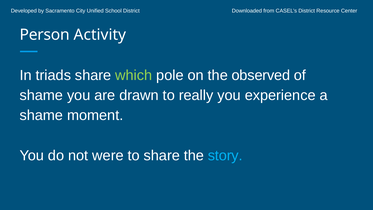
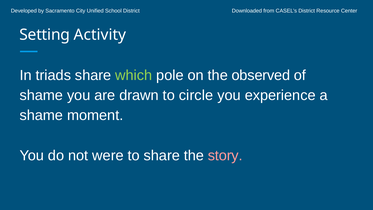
Person: Person -> Setting (45, 35)
really: really -> circle (196, 95)
story colour: light blue -> pink (225, 155)
